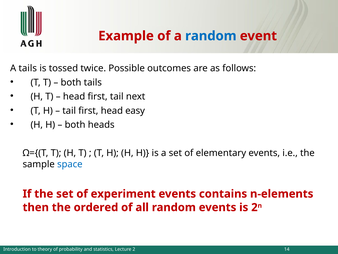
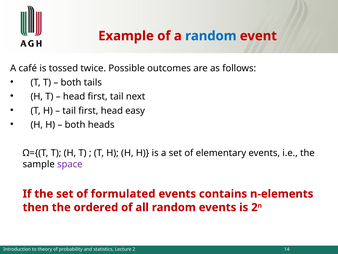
A tails: tails -> café (28, 68)
space colour: blue -> purple (70, 164)
experiment: experiment -> formulated (123, 193)
